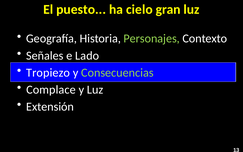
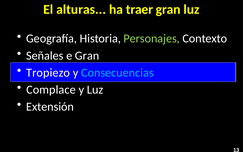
puesto: puesto -> alturas (81, 9)
cielo: cielo -> traer (139, 9)
e Lado: Lado -> Gran (87, 56)
Consecuencias colour: light green -> light blue (117, 73)
